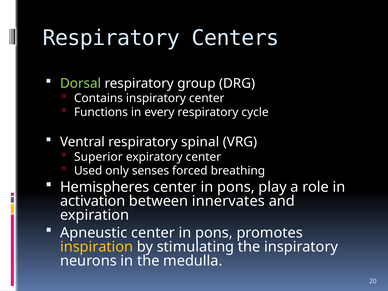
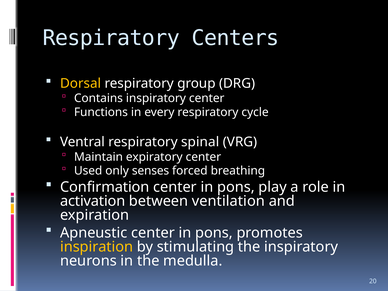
Dorsal colour: light green -> yellow (81, 83)
Superior: Superior -> Maintain (98, 157)
Hemispheres: Hemispheres -> Confirmation (105, 187)
innervates: innervates -> ventilation (228, 201)
